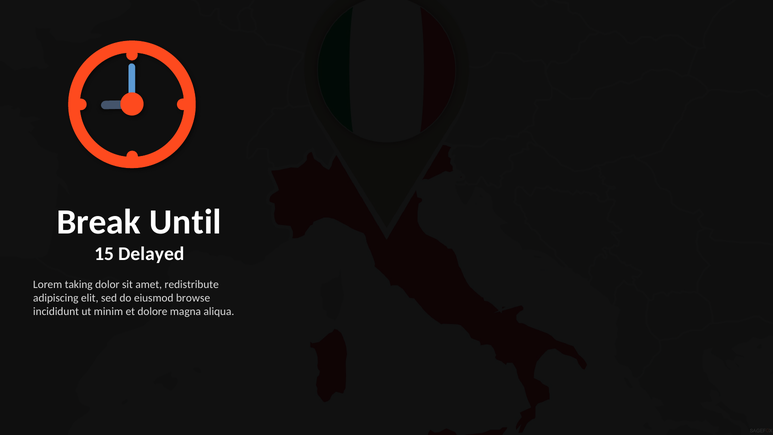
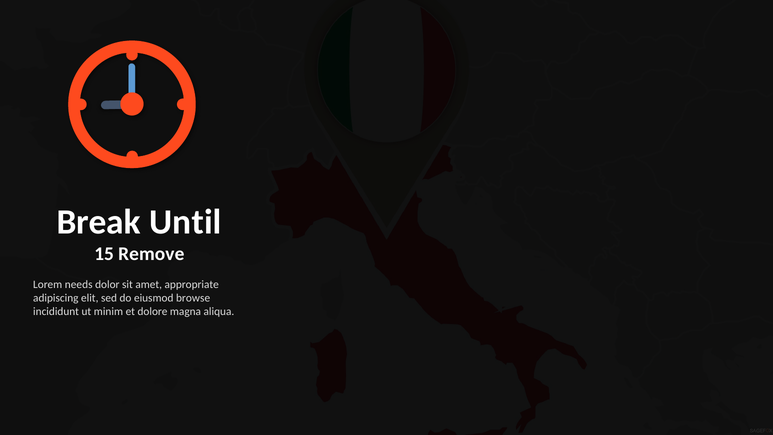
Delayed: Delayed -> Remove (151, 254)
taking: taking -> needs (79, 284)
redistribute: redistribute -> appropriate (192, 284)
